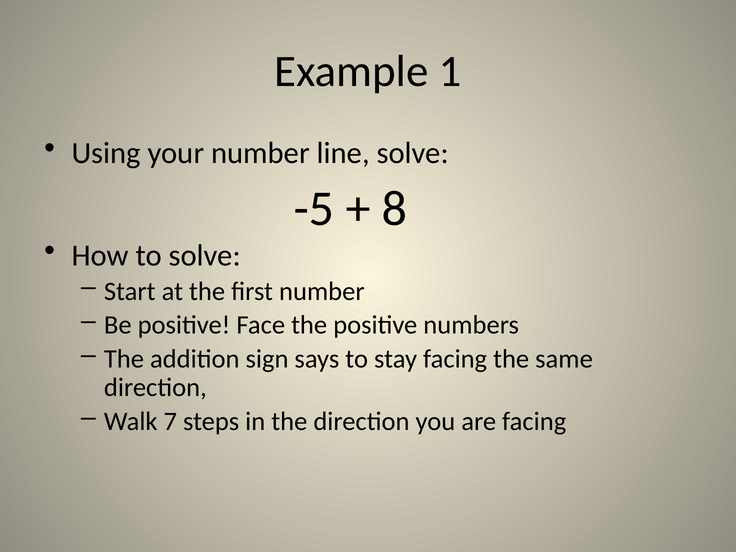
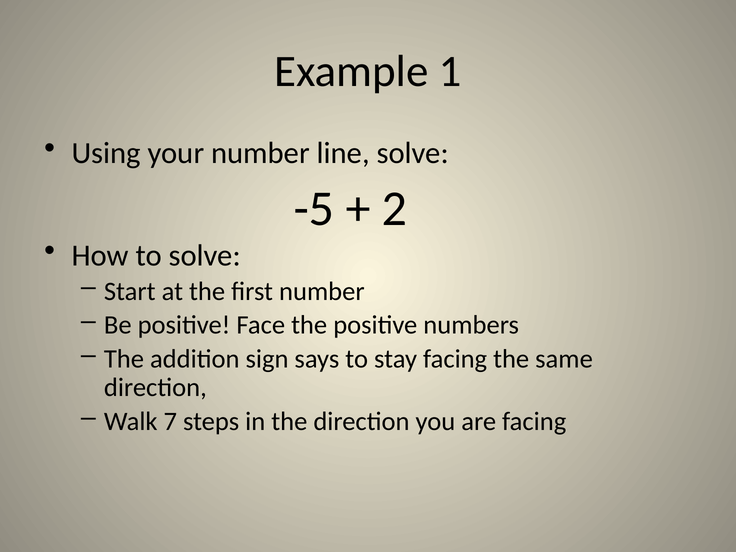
8: 8 -> 2 (395, 209)
